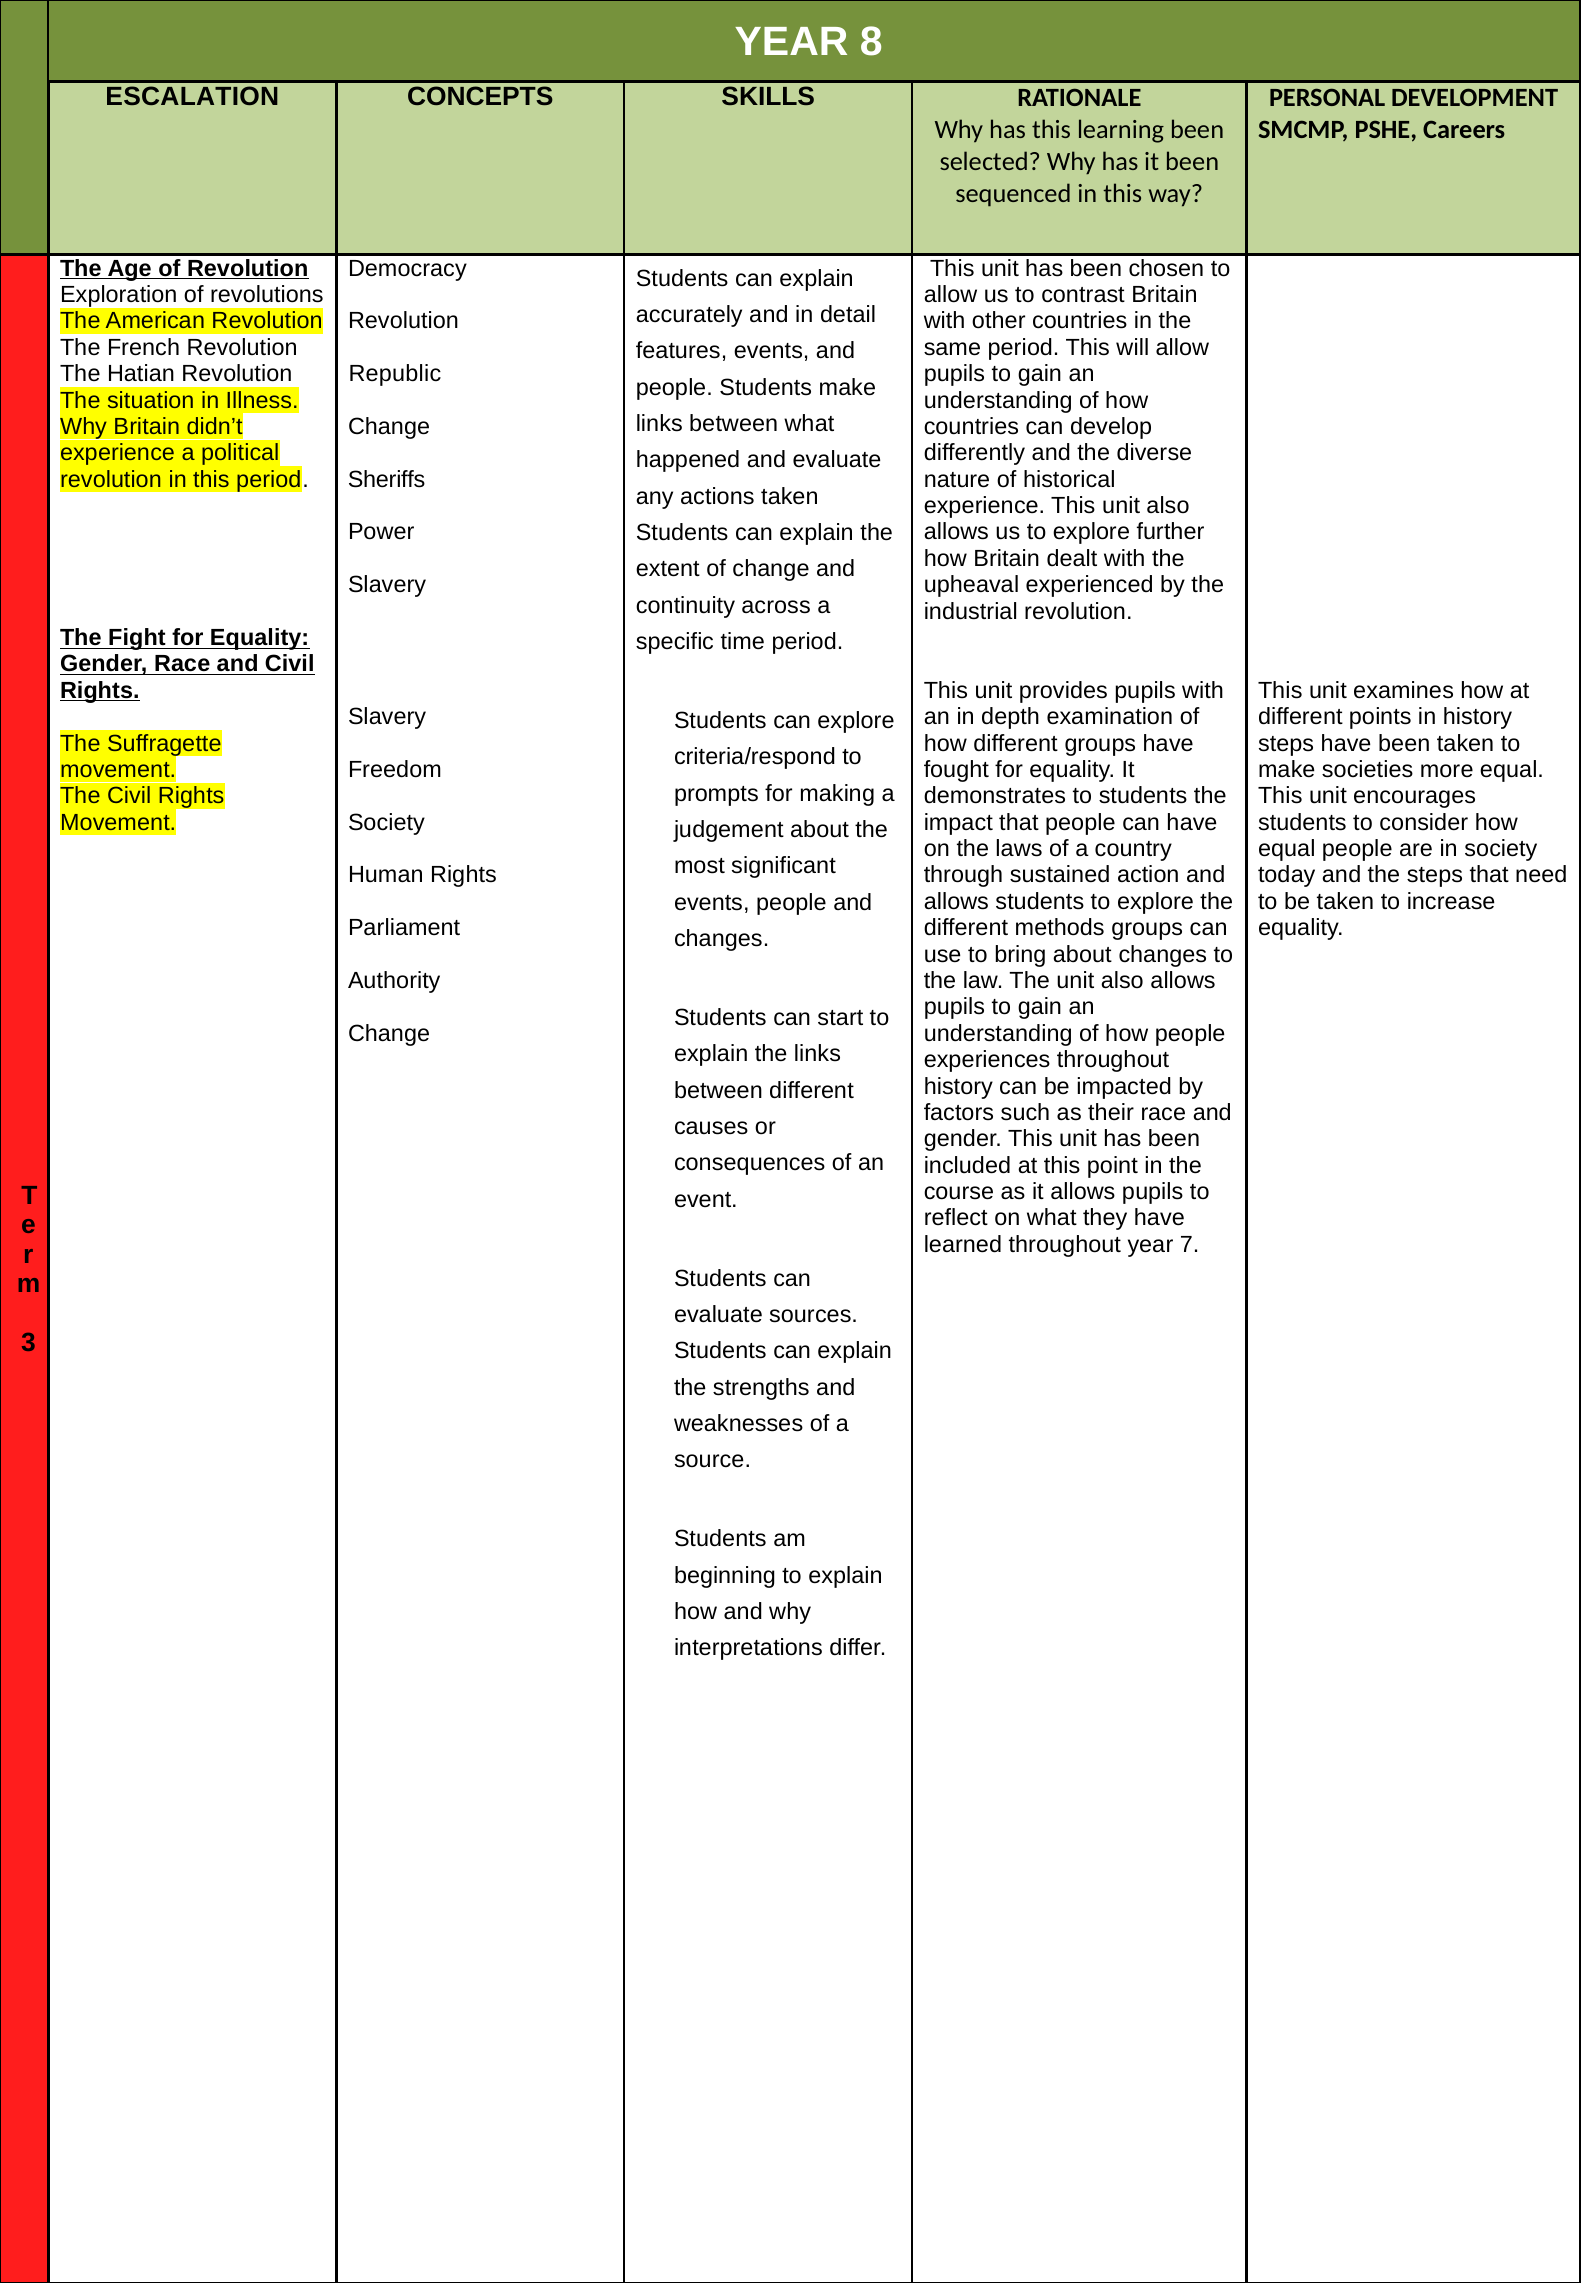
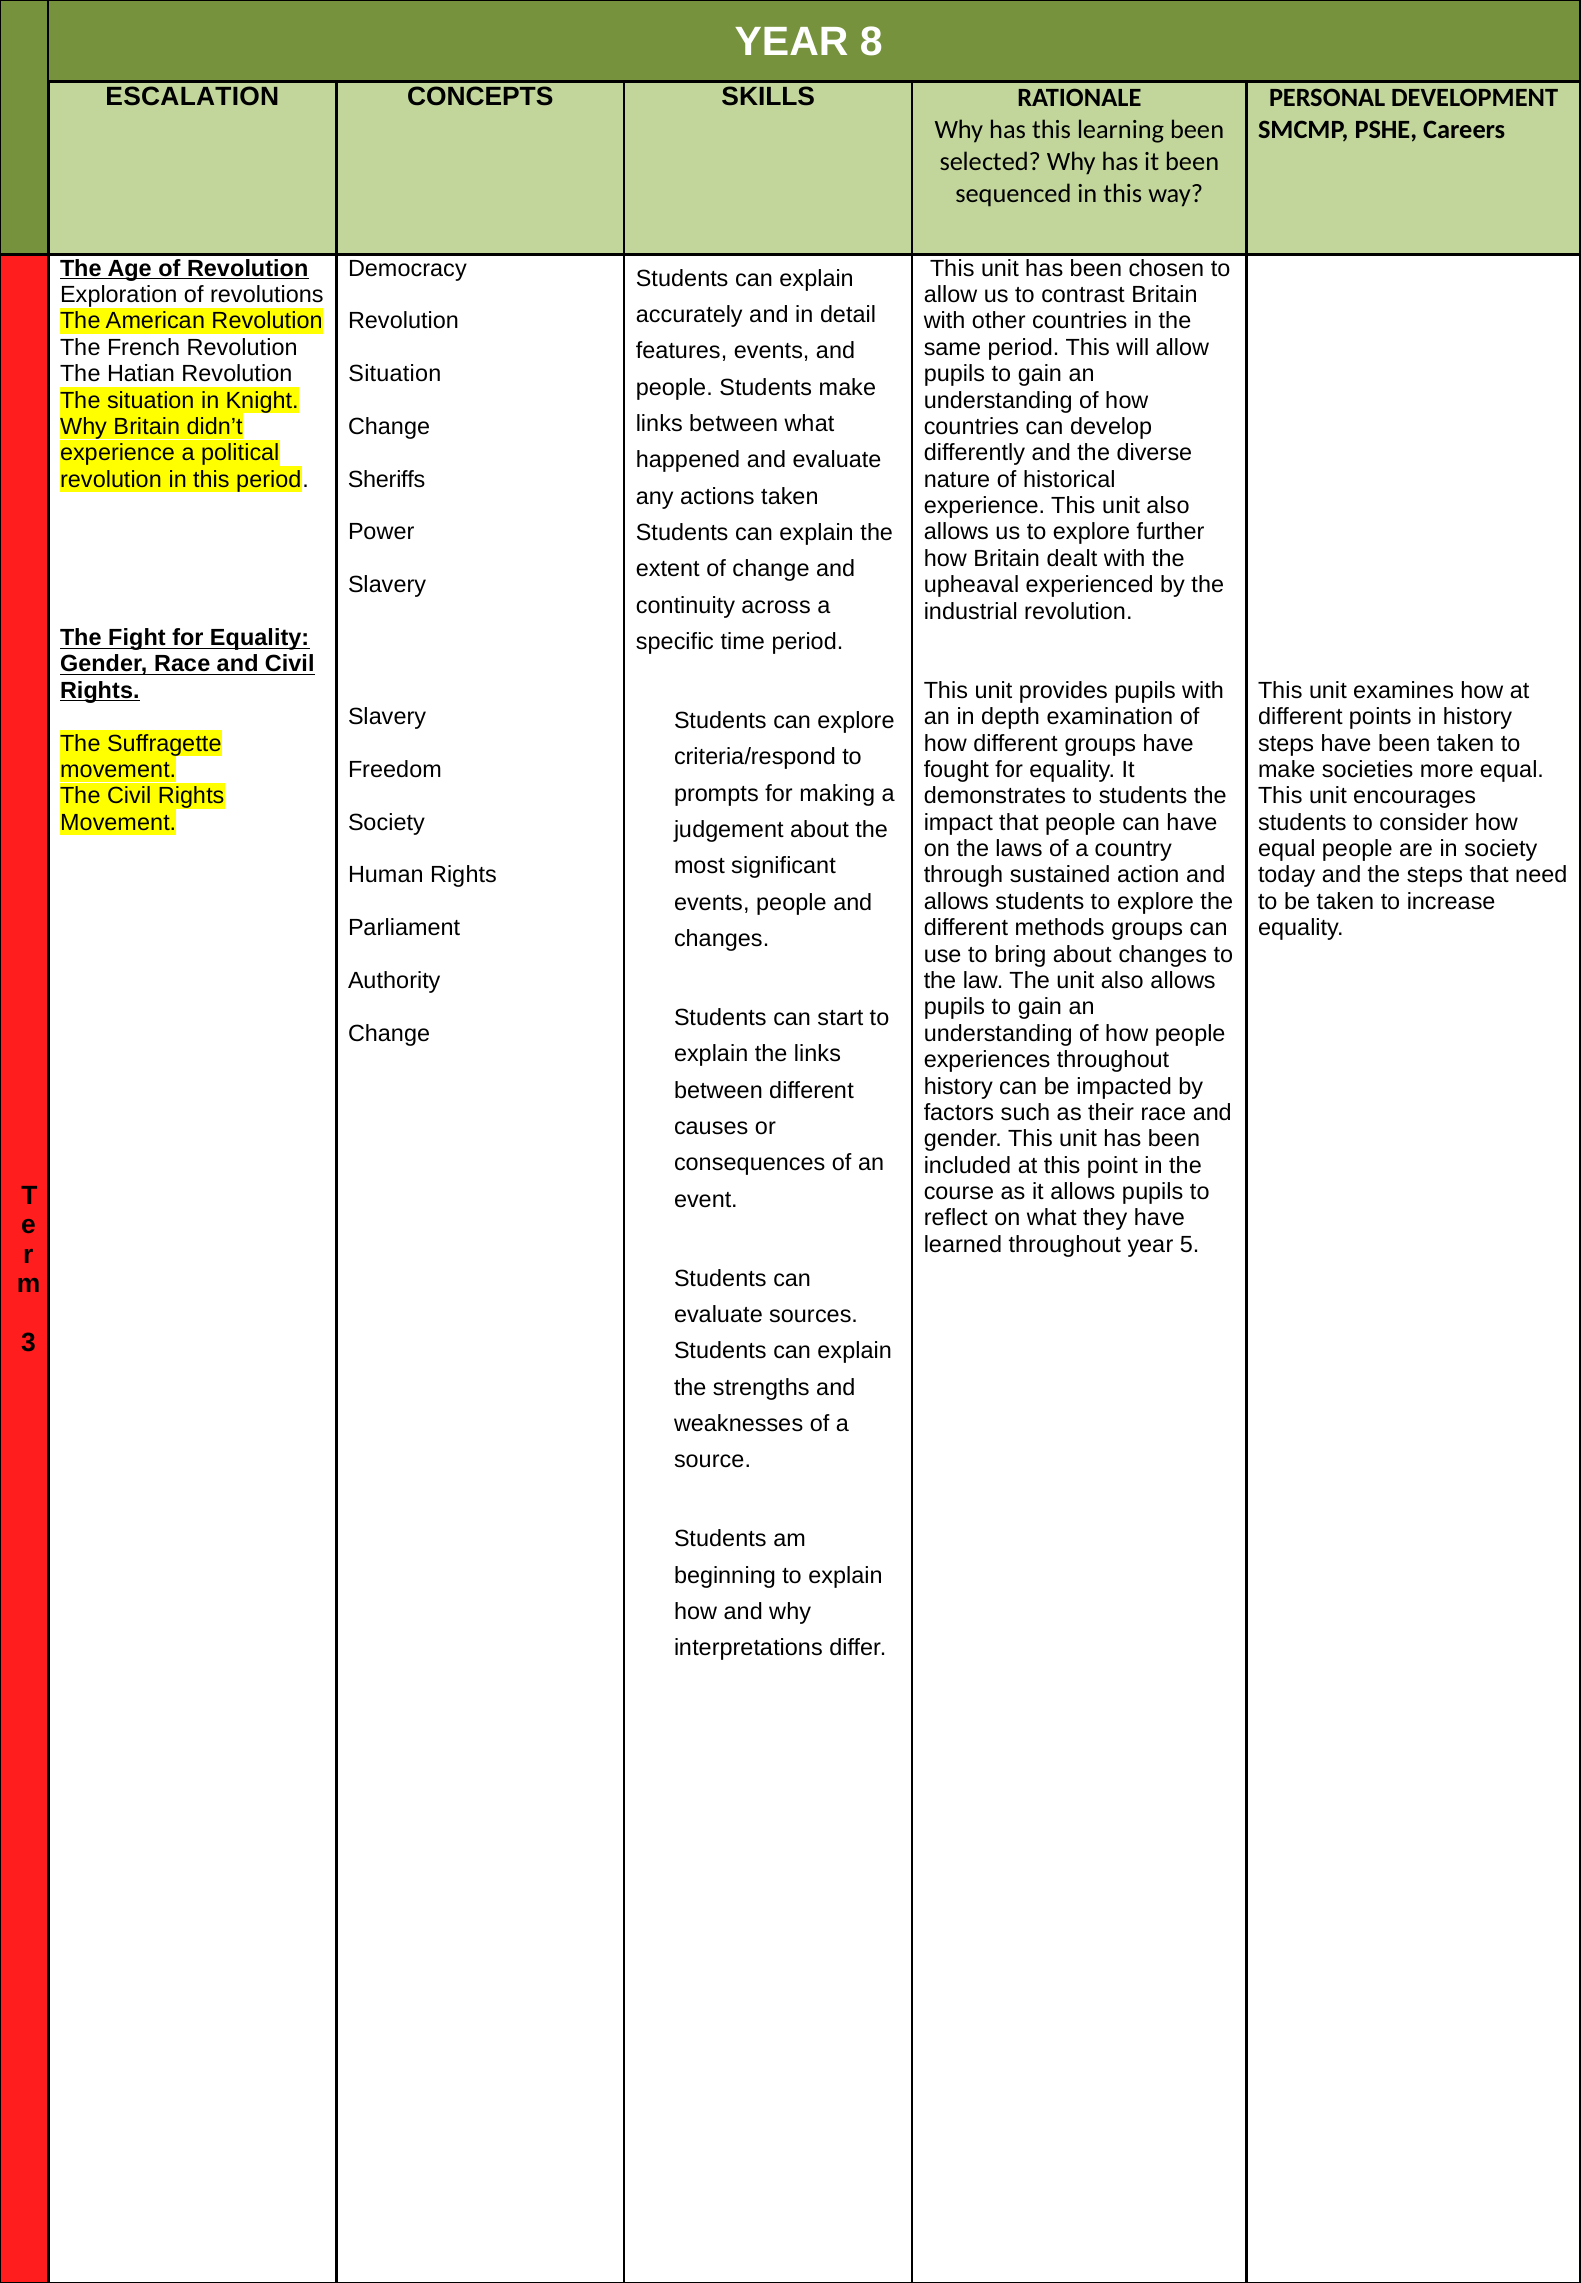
Republic: Republic -> Situation (395, 374)
Illness: Illness -> Knight (262, 400)
7: 7 -> 5 (1190, 1245)
